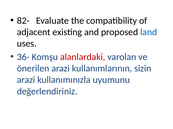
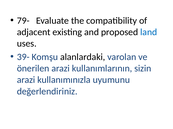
82-: 82- -> 79- (23, 21)
36-: 36- -> 39- (23, 57)
alanlardaki colour: red -> black (83, 57)
